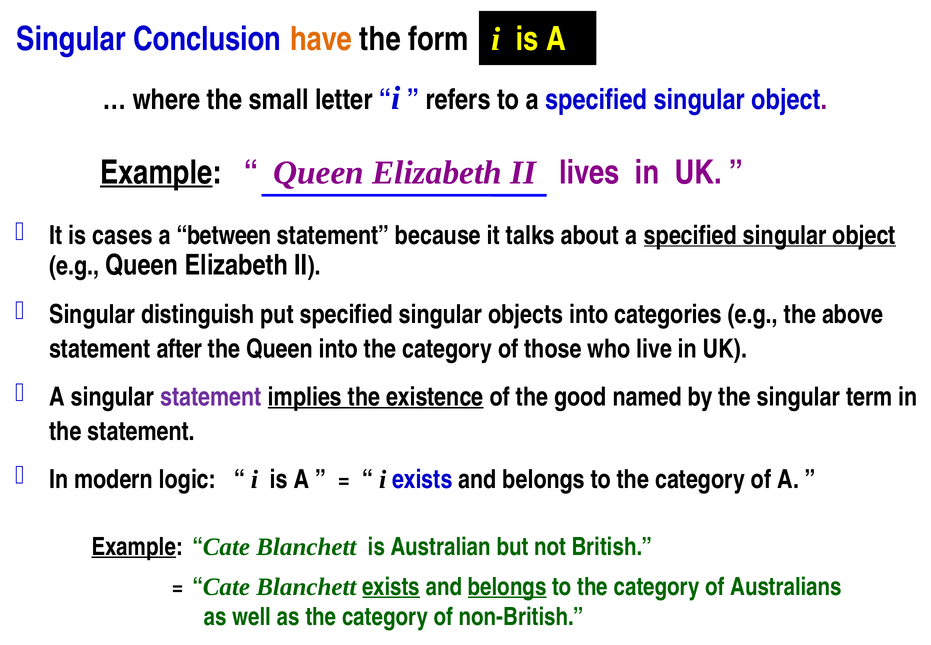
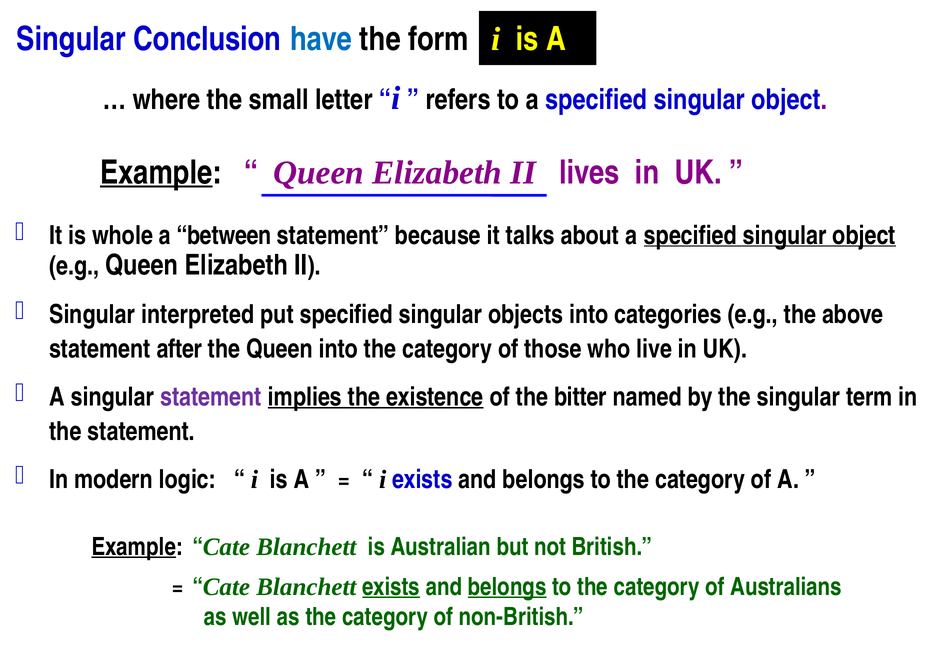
have colour: orange -> blue (321, 39)
cases: cases -> whole (123, 235)
distinguish: distinguish -> interpreted (198, 314)
good: good -> bitter (580, 397)
